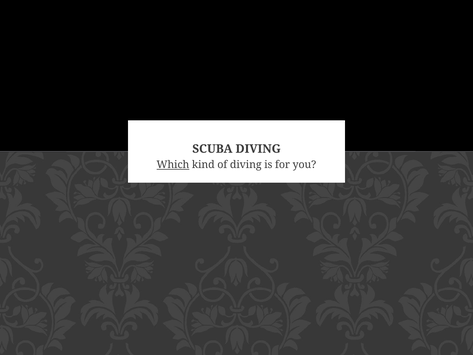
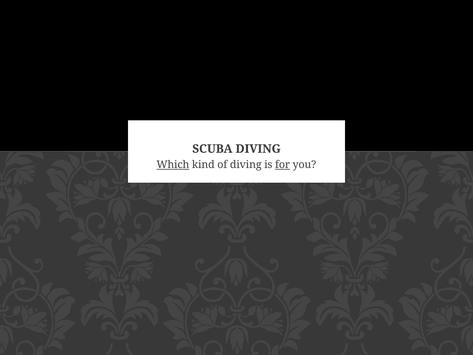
for underline: none -> present (282, 165)
